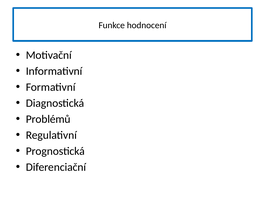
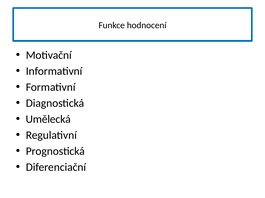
Problémů: Problémů -> Umělecká (48, 120)
